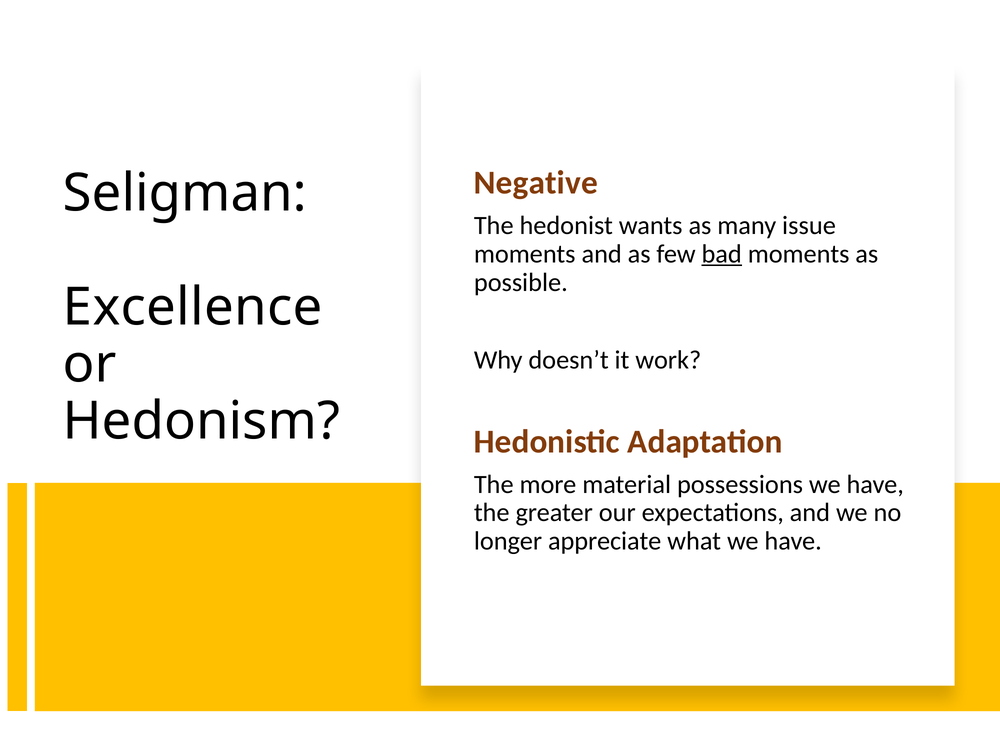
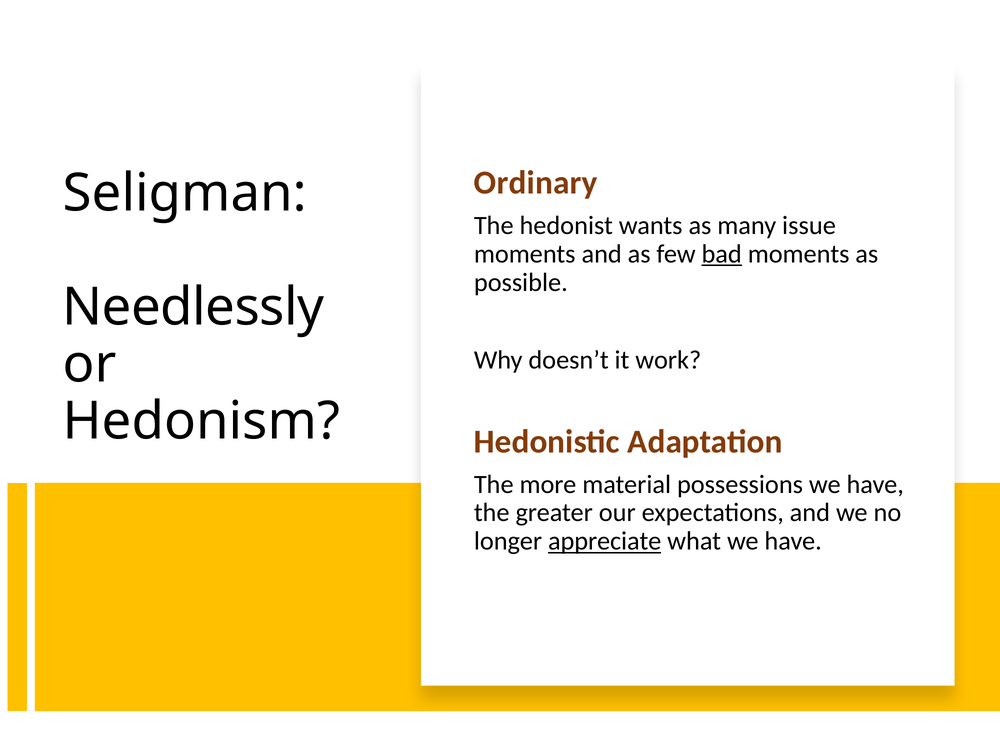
Negative: Negative -> Ordinary (536, 183)
Excellence: Excellence -> Needlessly (193, 307)
appreciate underline: none -> present (605, 541)
